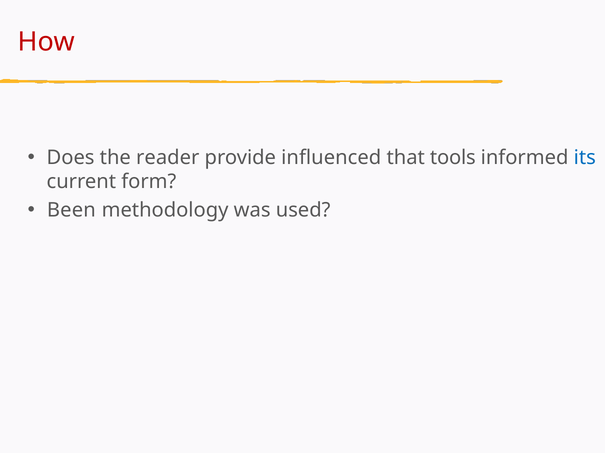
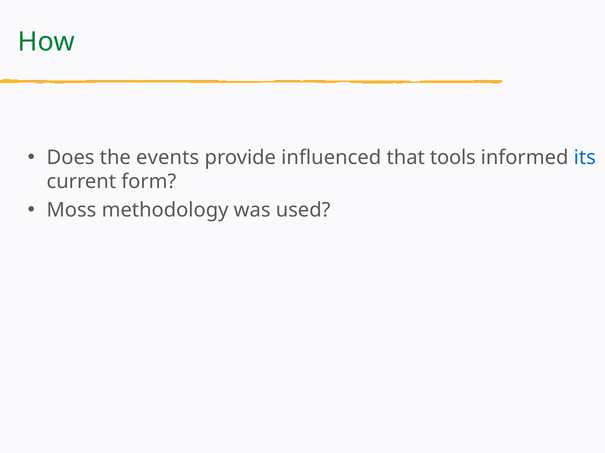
How colour: red -> green (46, 42)
reader: reader -> events (168, 158)
Been: Been -> Moss (71, 210)
